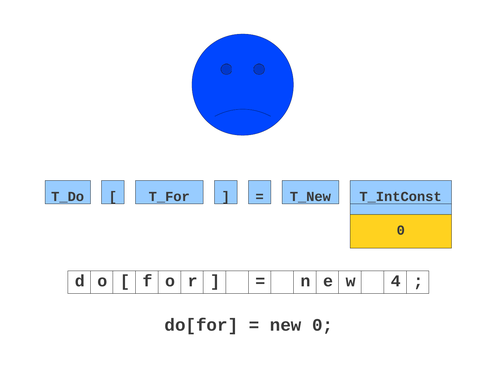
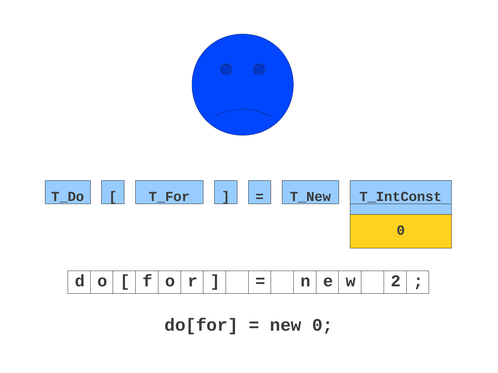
4: 4 -> 2 (396, 282)
